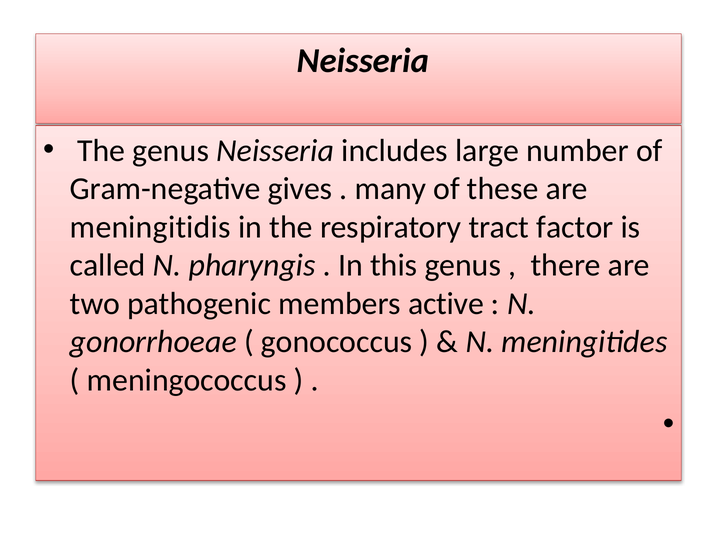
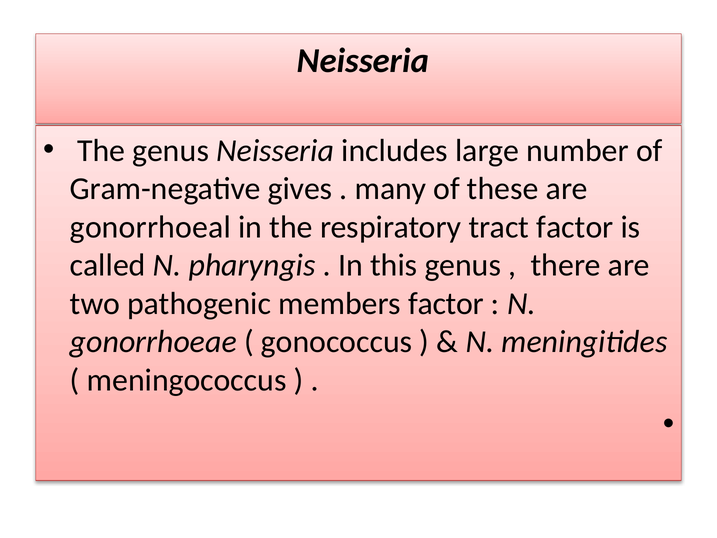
meningitidis: meningitidis -> gonorrhoeal (150, 227)
members active: active -> factor (446, 303)
